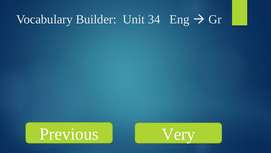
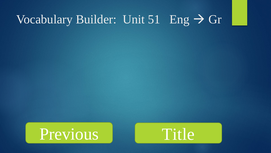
34: 34 -> 51 (154, 19)
Very: Very -> Title (178, 134)
